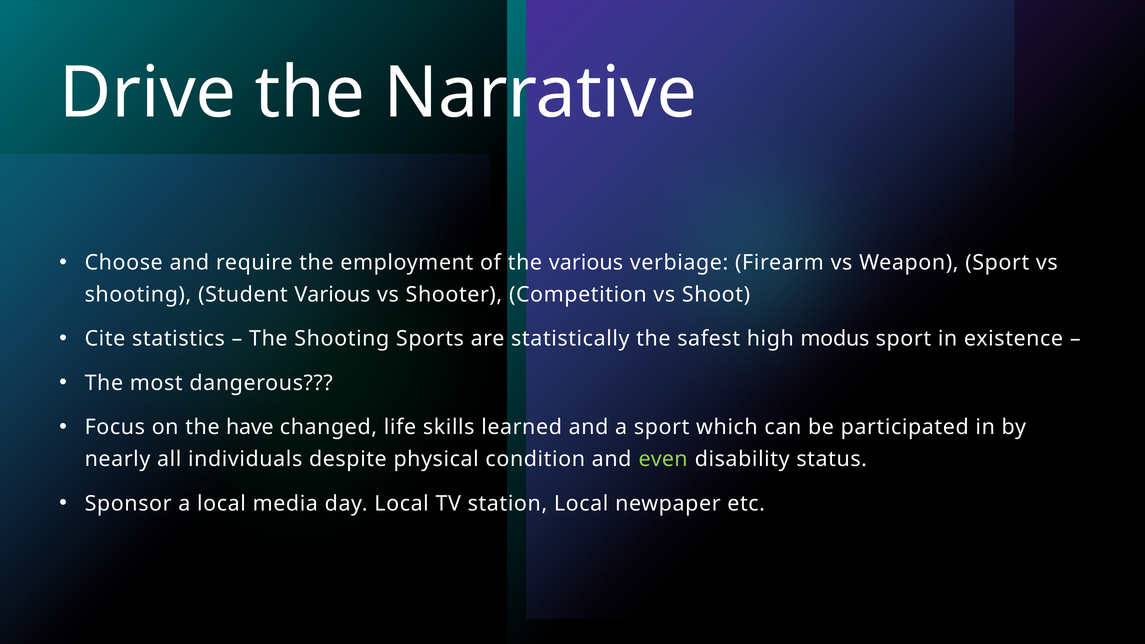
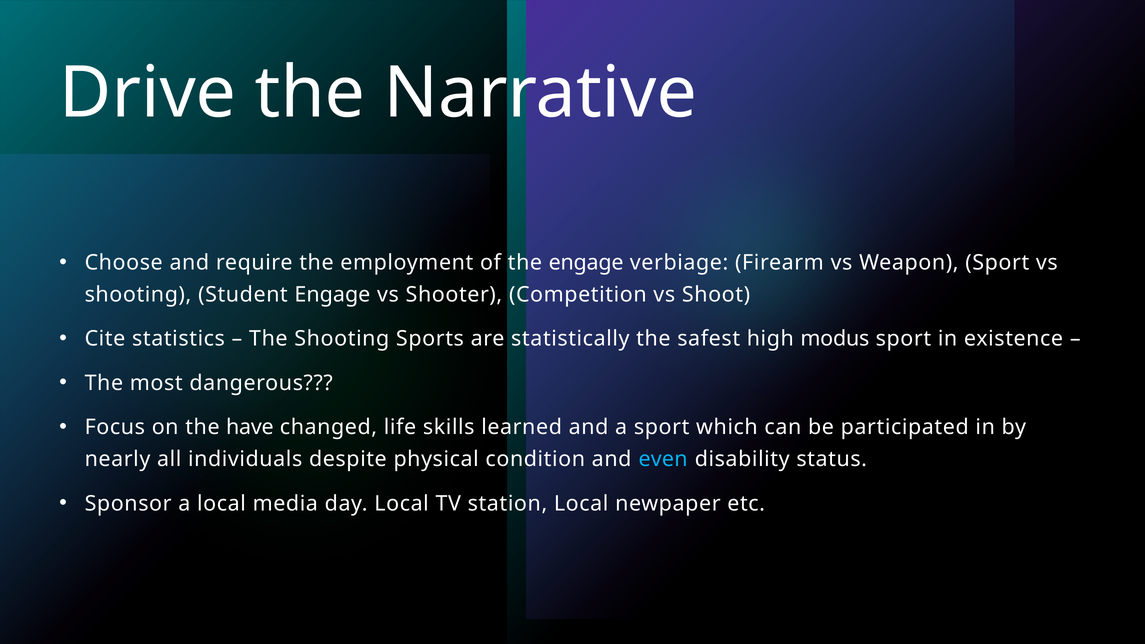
the various: various -> engage (586, 263)
Student Various: Various -> Engage (332, 295)
even colour: light green -> light blue (663, 459)
